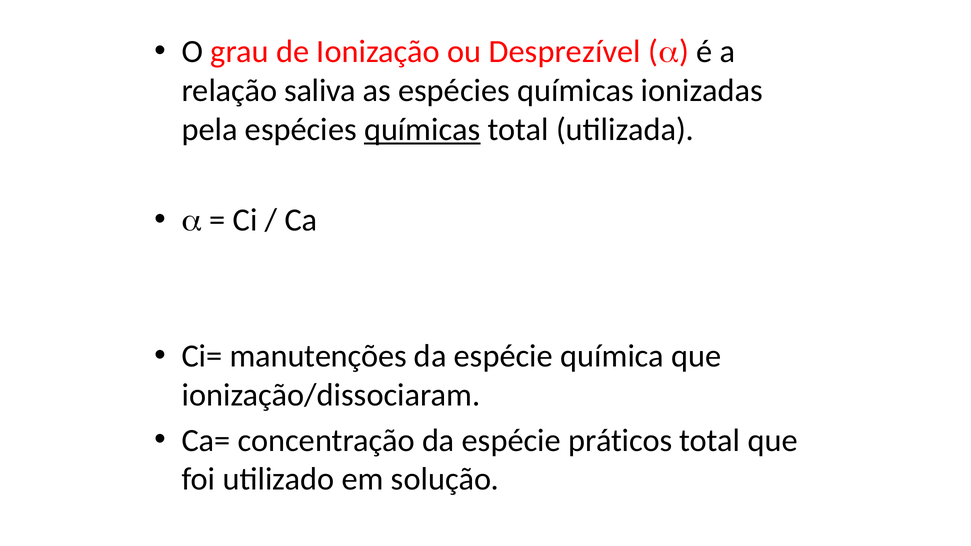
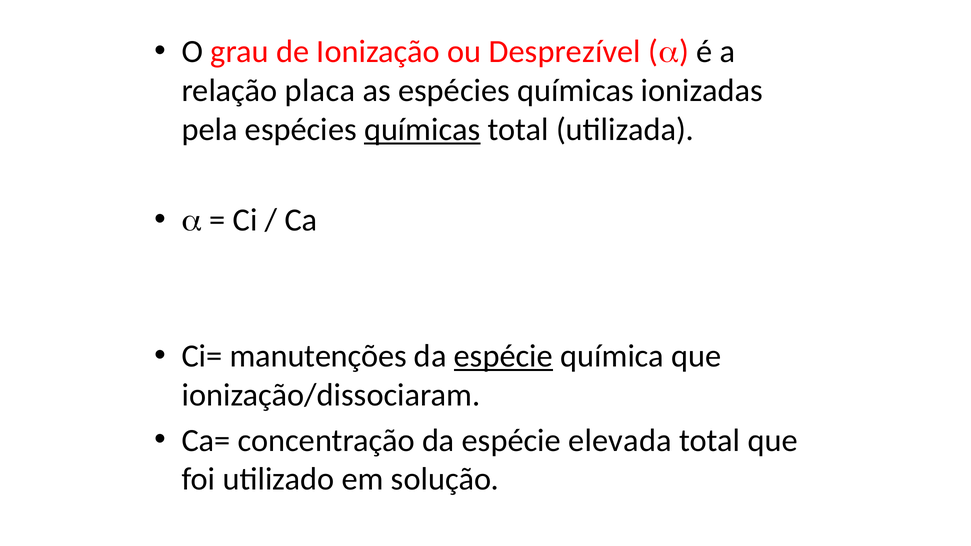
saliva: saliva -> placa (320, 91)
espécie underline: none -> present (503, 356)
práticos: práticos -> elevada (620, 441)
